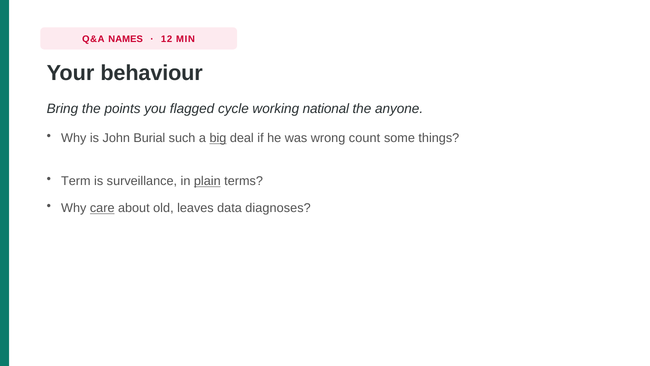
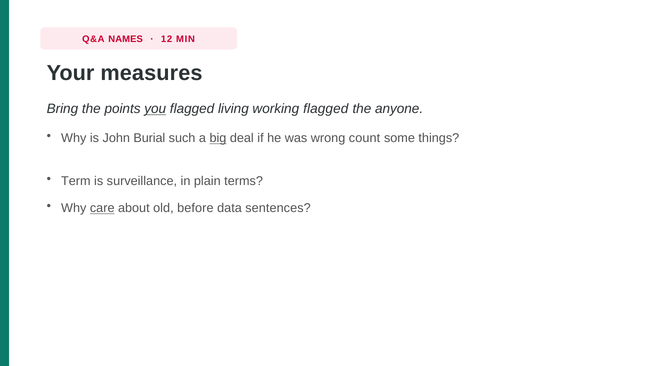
behaviour: behaviour -> measures (151, 73)
you underline: none -> present (155, 109)
cycle: cycle -> living (233, 109)
working national: national -> flagged (326, 109)
plain underline: present -> none (207, 181)
leaves: leaves -> before (195, 208)
diagnoses: diagnoses -> sentences (278, 208)
